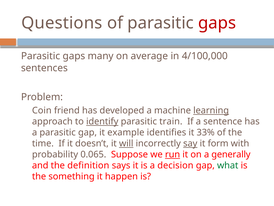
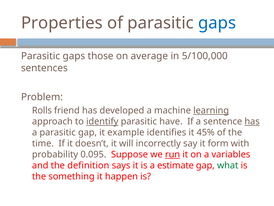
Questions: Questions -> Properties (62, 23)
gaps colour: red -> blue (217, 23)
many: many -> those (101, 56)
4/100,000: 4/100,000 -> 5/100,000 (205, 56)
Coin: Coin -> Rolls (42, 110)
train: train -> have (171, 121)
has underline: none -> present (252, 121)
33%: 33% -> 45% (206, 132)
will underline: present -> none (126, 143)
say underline: present -> none (190, 143)
0.065: 0.065 -> 0.095 (93, 154)
generally: generally -> variables (231, 154)
decision: decision -> estimate (175, 165)
